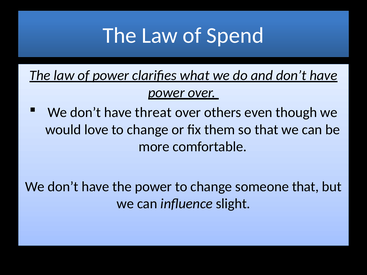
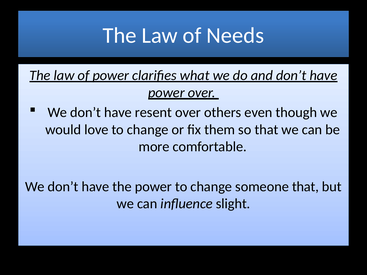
Spend: Spend -> Needs (235, 36)
threat: threat -> resent (153, 113)
